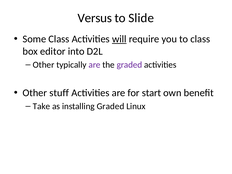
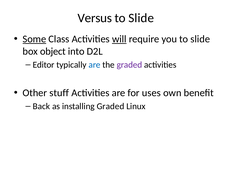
Some underline: none -> present (34, 39)
you to class: class -> slide (200, 39)
editor: editor -> object (53, 51)
Other: Other -> Editor (44, 65)
are colour: purple -> blue (95, 65)
start: start -> uses (151, 93)
Take: Take -> Back (41, 106)
